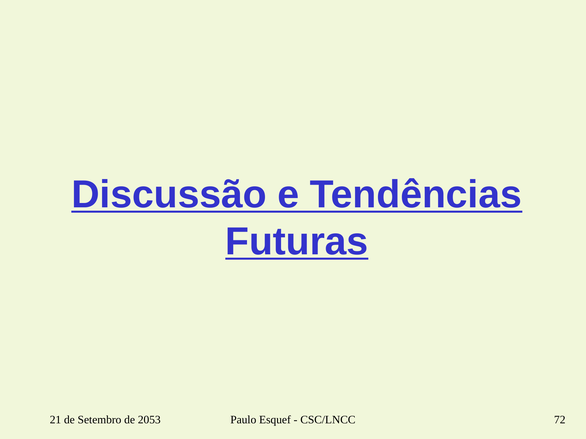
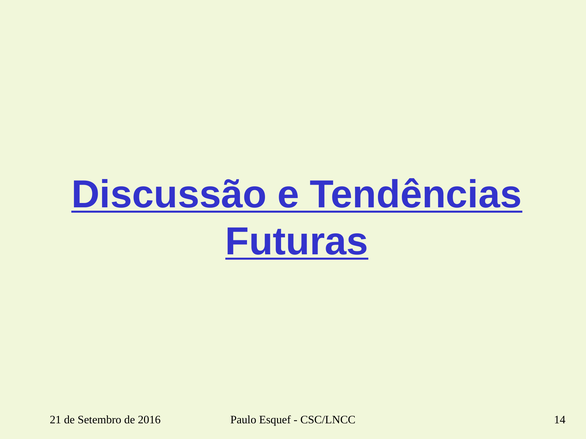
2053: 2053 -> 2016 (149, 420)
72: 72 -> 14 (560, 420)
